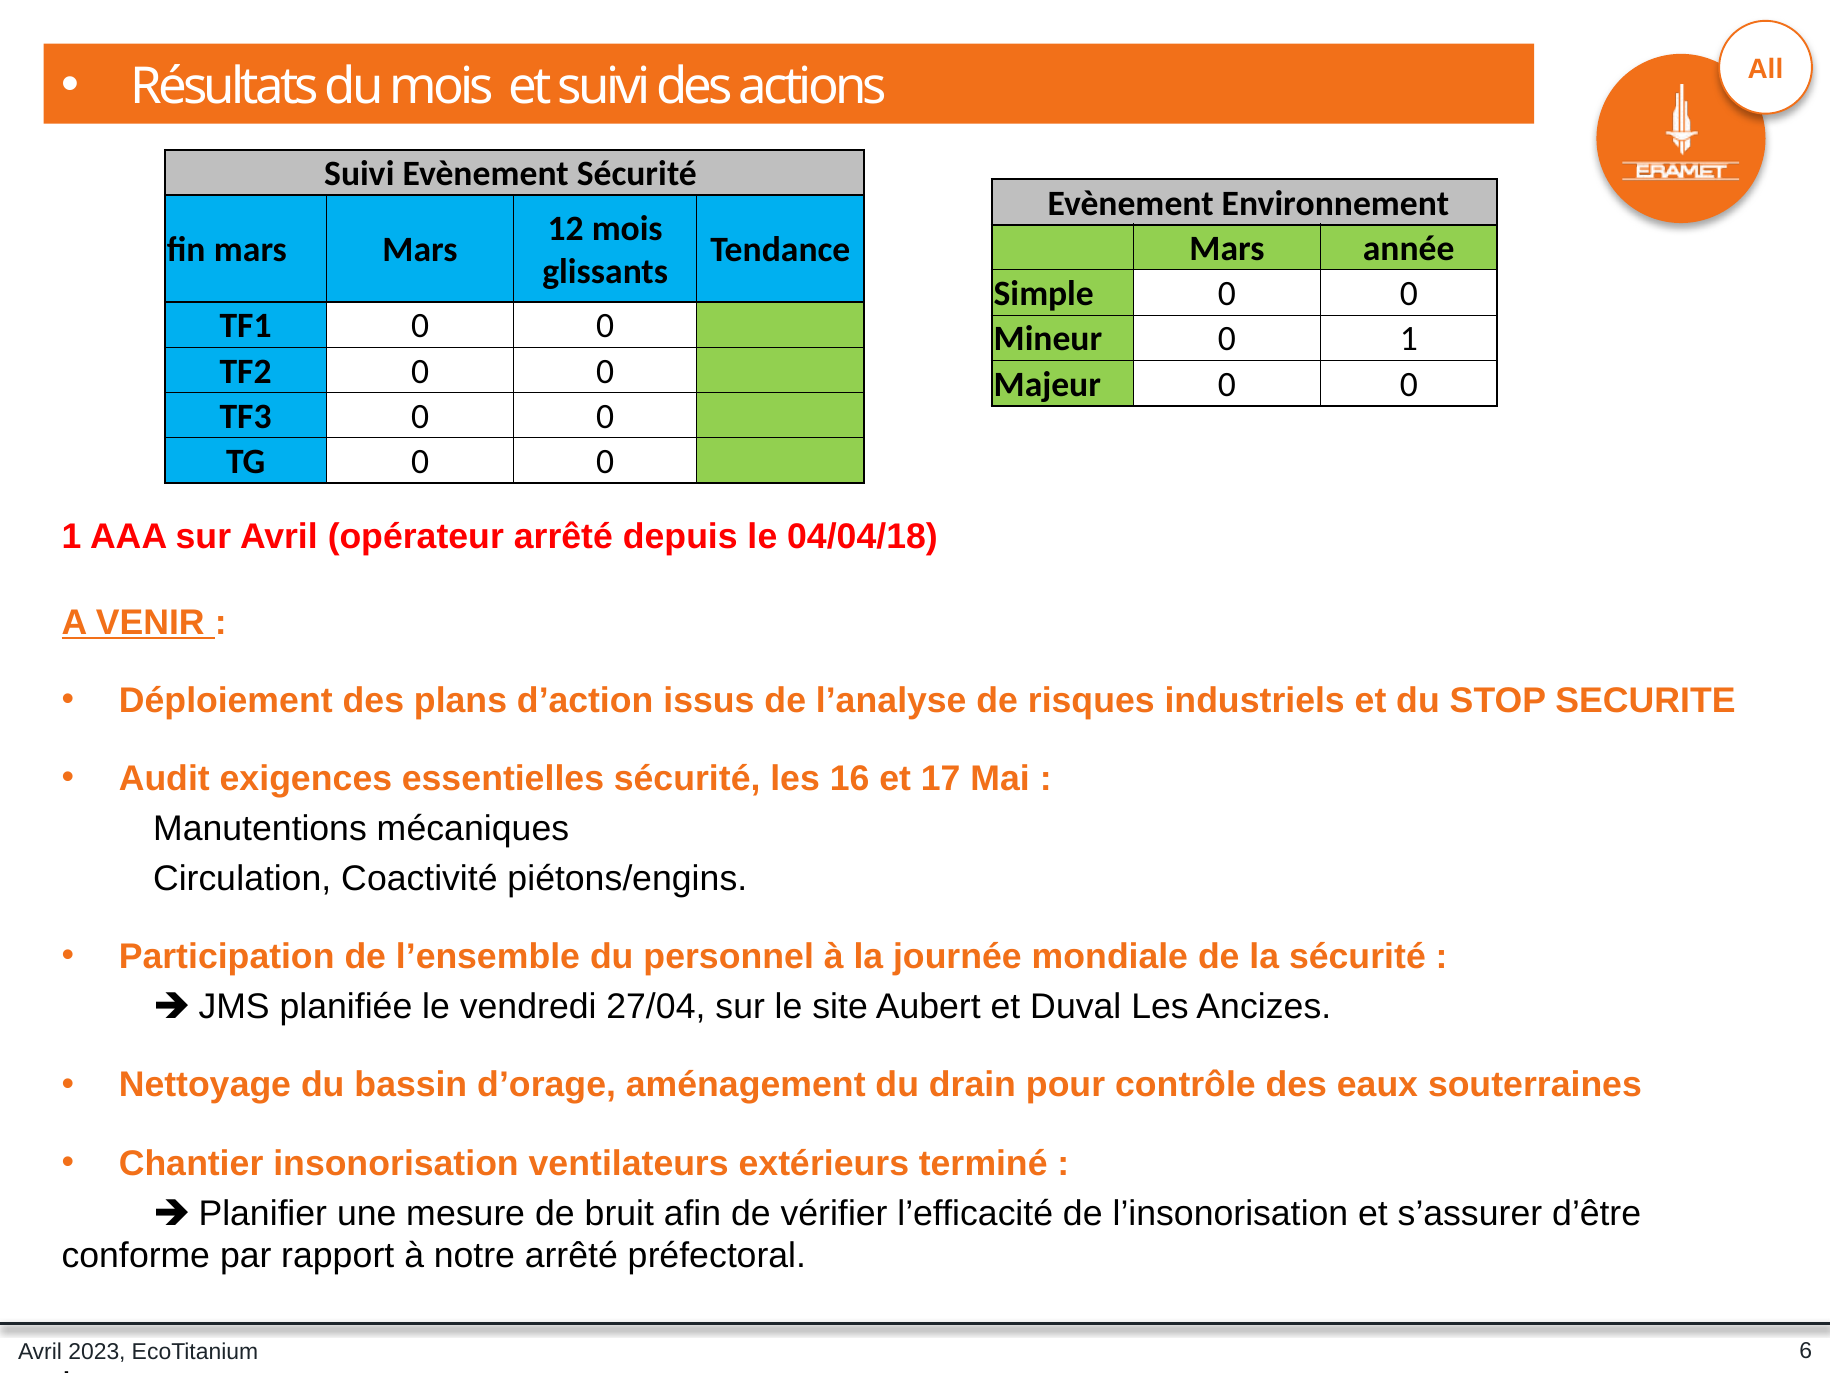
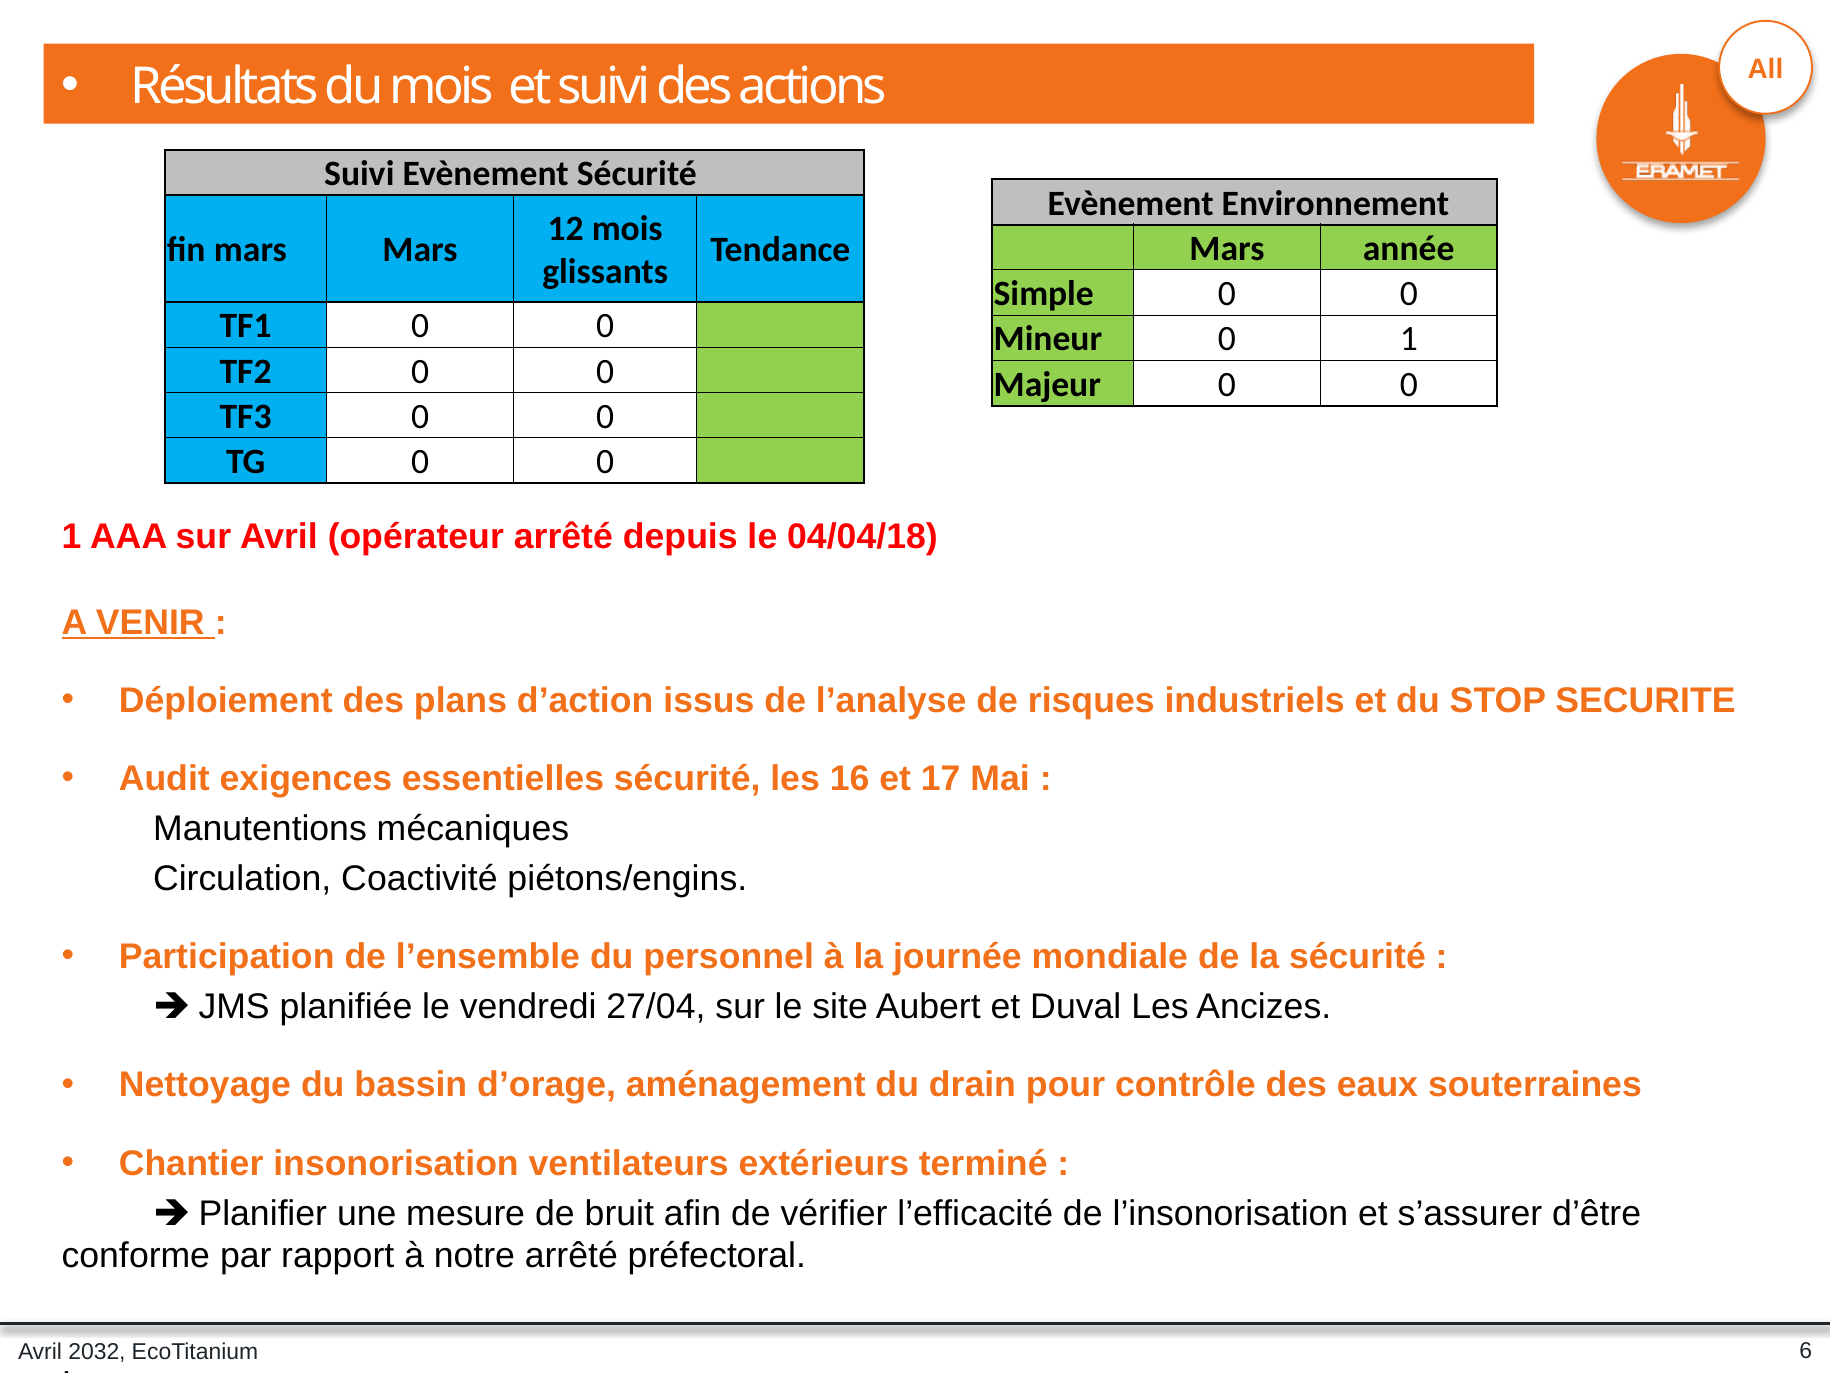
2023: 2023 -> 2032 (97, 1351)
